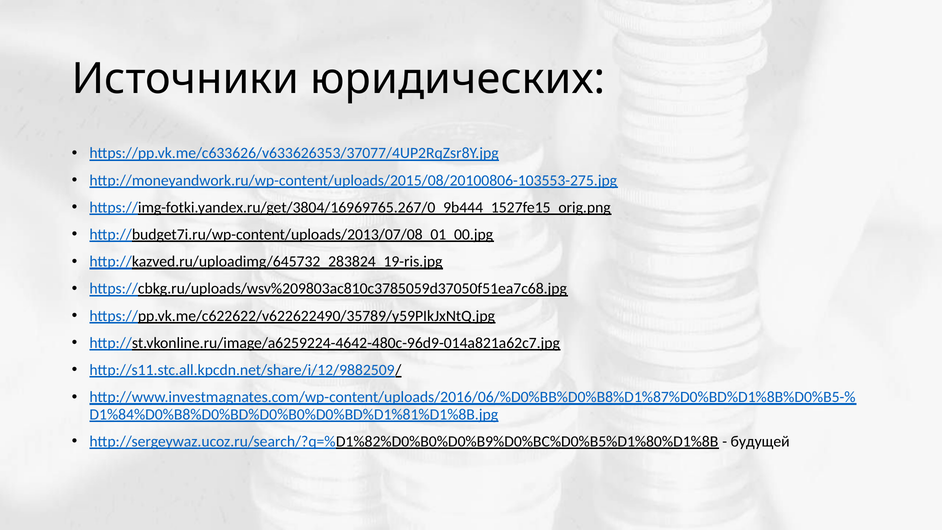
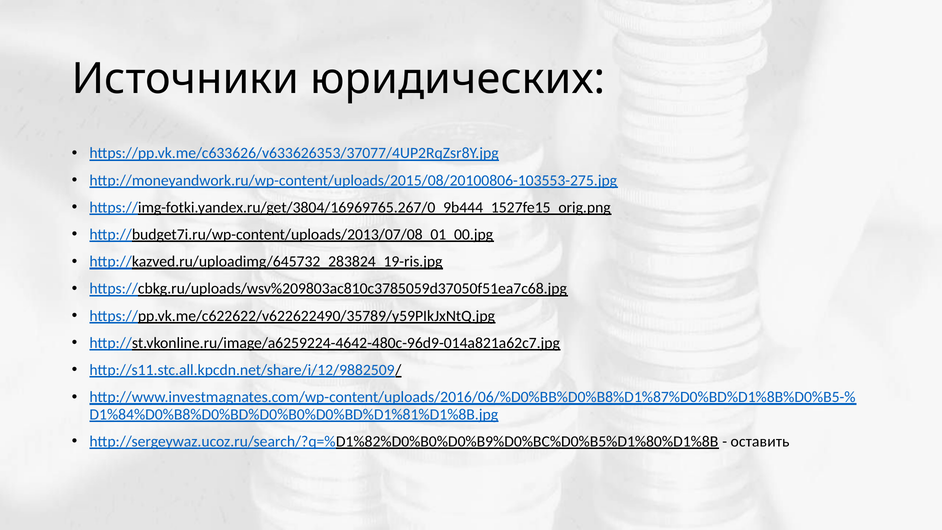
будущей: будущей -> оставить (760, 441)
